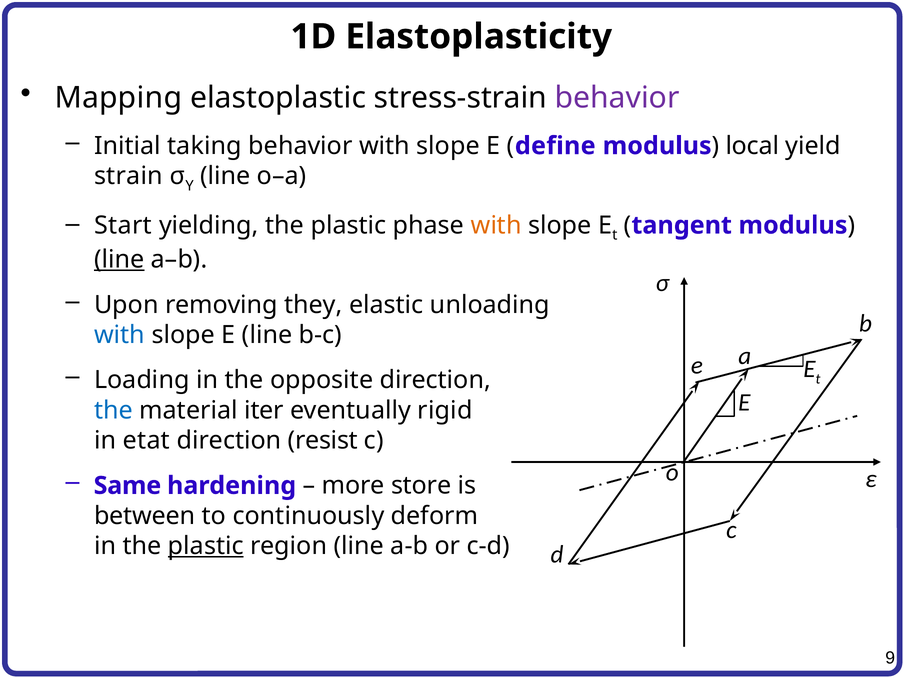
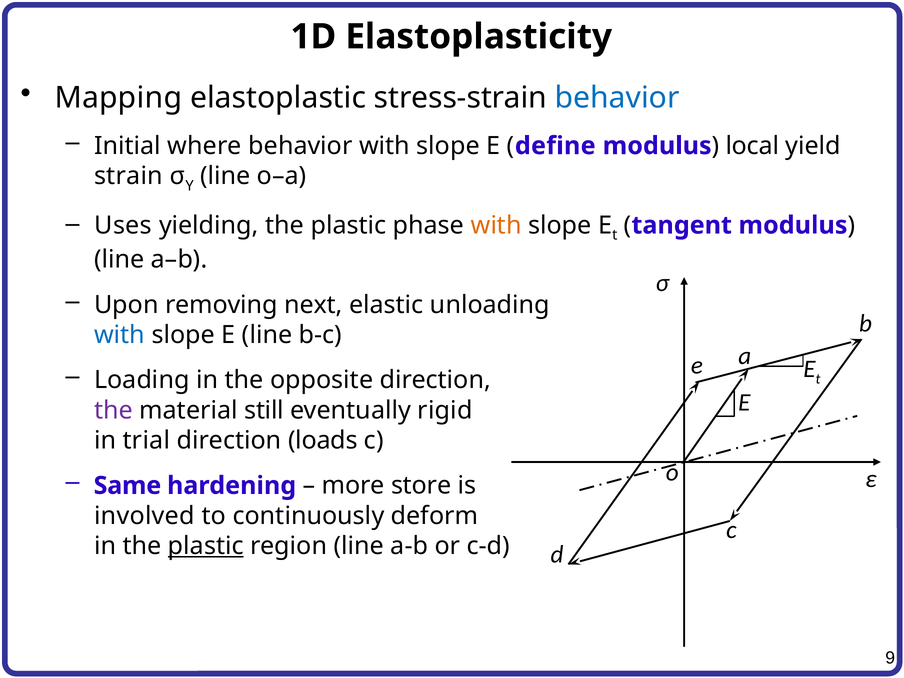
behavior colour: purple -> blue (617, 98)
taking: taking -> where (204, 146)
Start: Start -> Uses (123, 225)
line underline: present -> none (119, 260)
they: they -> next (313, 305)
the colour: blue -> purple (113, 410)
iter: iter -> still (264, 410)
etat: etat -> trial (146, 440)
resist: resist -> loads (323, 440)
between: between -> involved (145, 516)
